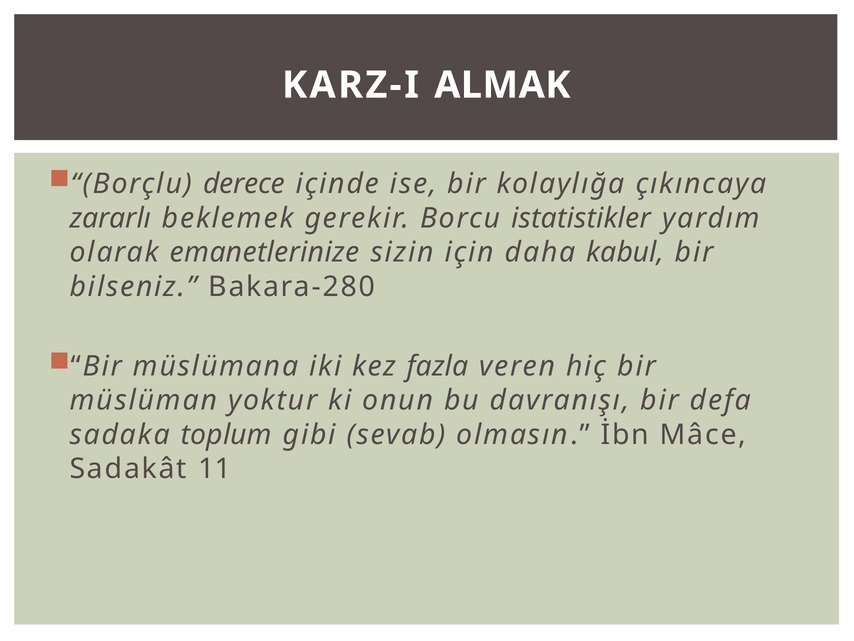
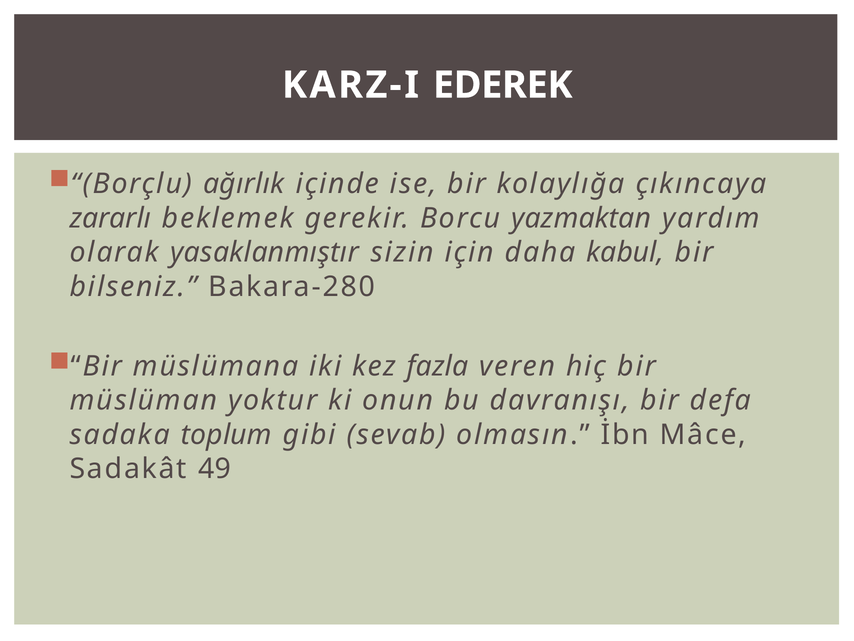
ALMAK: ALMAK -> EDEREK (503, 85)
derece: derece -> ağırlık (244, 184)
istatistikler: istatistikler -> yazmaktan (581, 218)
emanetlerinize: emanetlerinize -> yasaklanmıştır (265, 252)
11: 11 -> 49 (215, 469)
